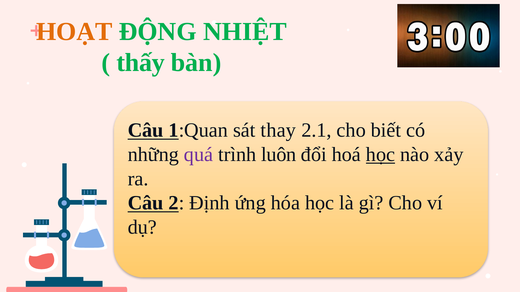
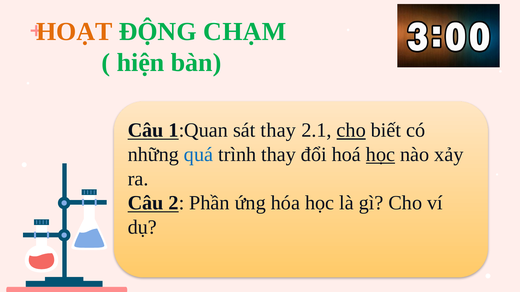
NHIỆT: NHIỆT -> CHẠM (245, 32)
thấy: thấy -> hiện (141, 63)
cho underline: none -> present (351, 130)
quá colour: purple -> blue (199, 155)
trình luôn: luôn -> thay (279, 155)
Định: Định -> Phần (209, 203)
